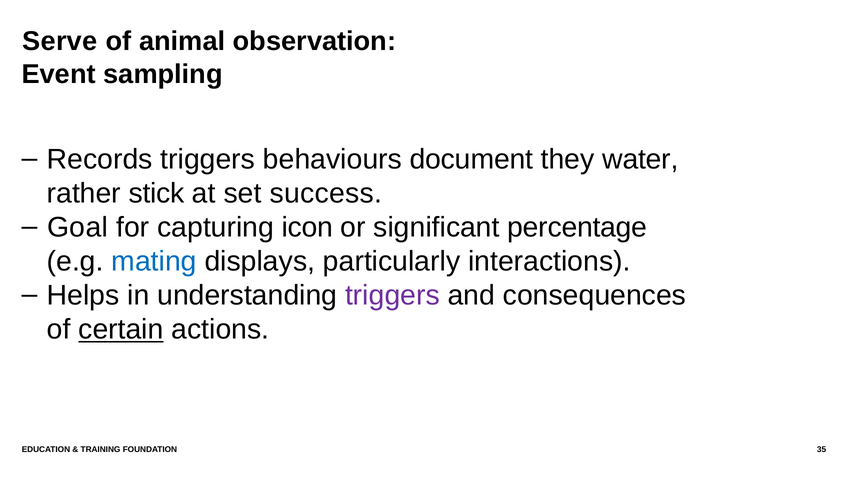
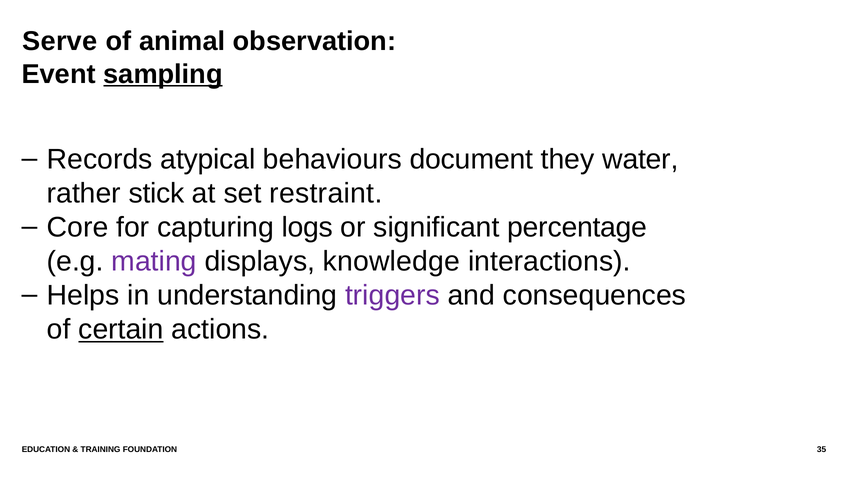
sampling underline: none -> present (163, 74)
Records triggers: triggers -> atypical (208, 159)
success: success -> restraint (326, 193)
Goal: Goal -> Core (78, 228)
icon: icon -> logs (307, 228)
mating colour: blue -> purple (154, 262)
particularly: particularly -> knowledge (392, 262)
